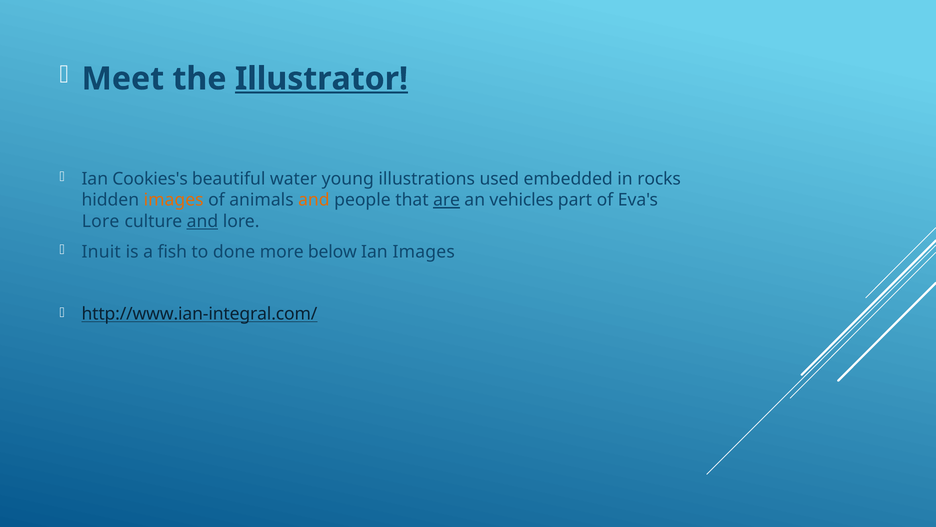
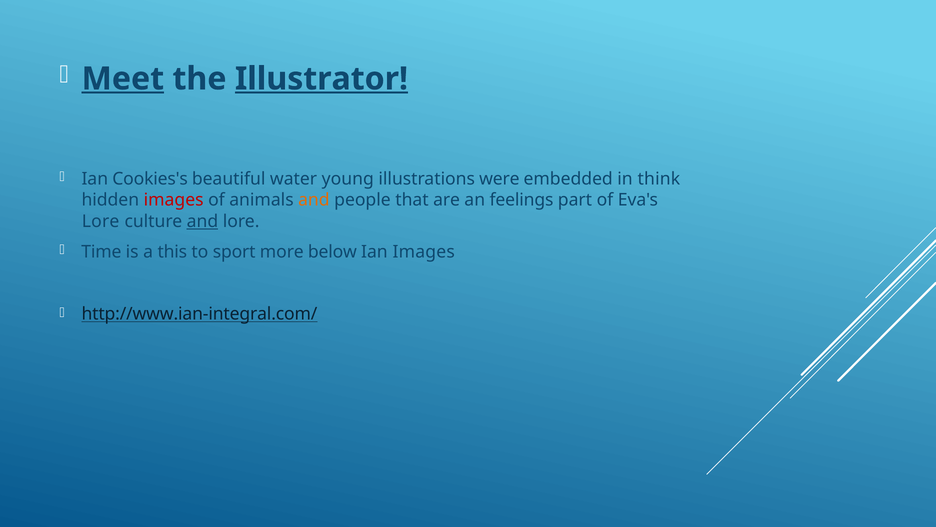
Meet underline: none -> present (123, 79)
used: used -> were (499, 179)
rocks: rocks -> think (659, 179)
images colour: orange -> red (174, 200)
are underline: present -> none (447, 200)
vehicles: vehicles -> feelings (522, 200)
Inuit: Inuit -> Time (101, 252)
fish: fish -> this (172, 252)
done: done -> sport (234, 252)
